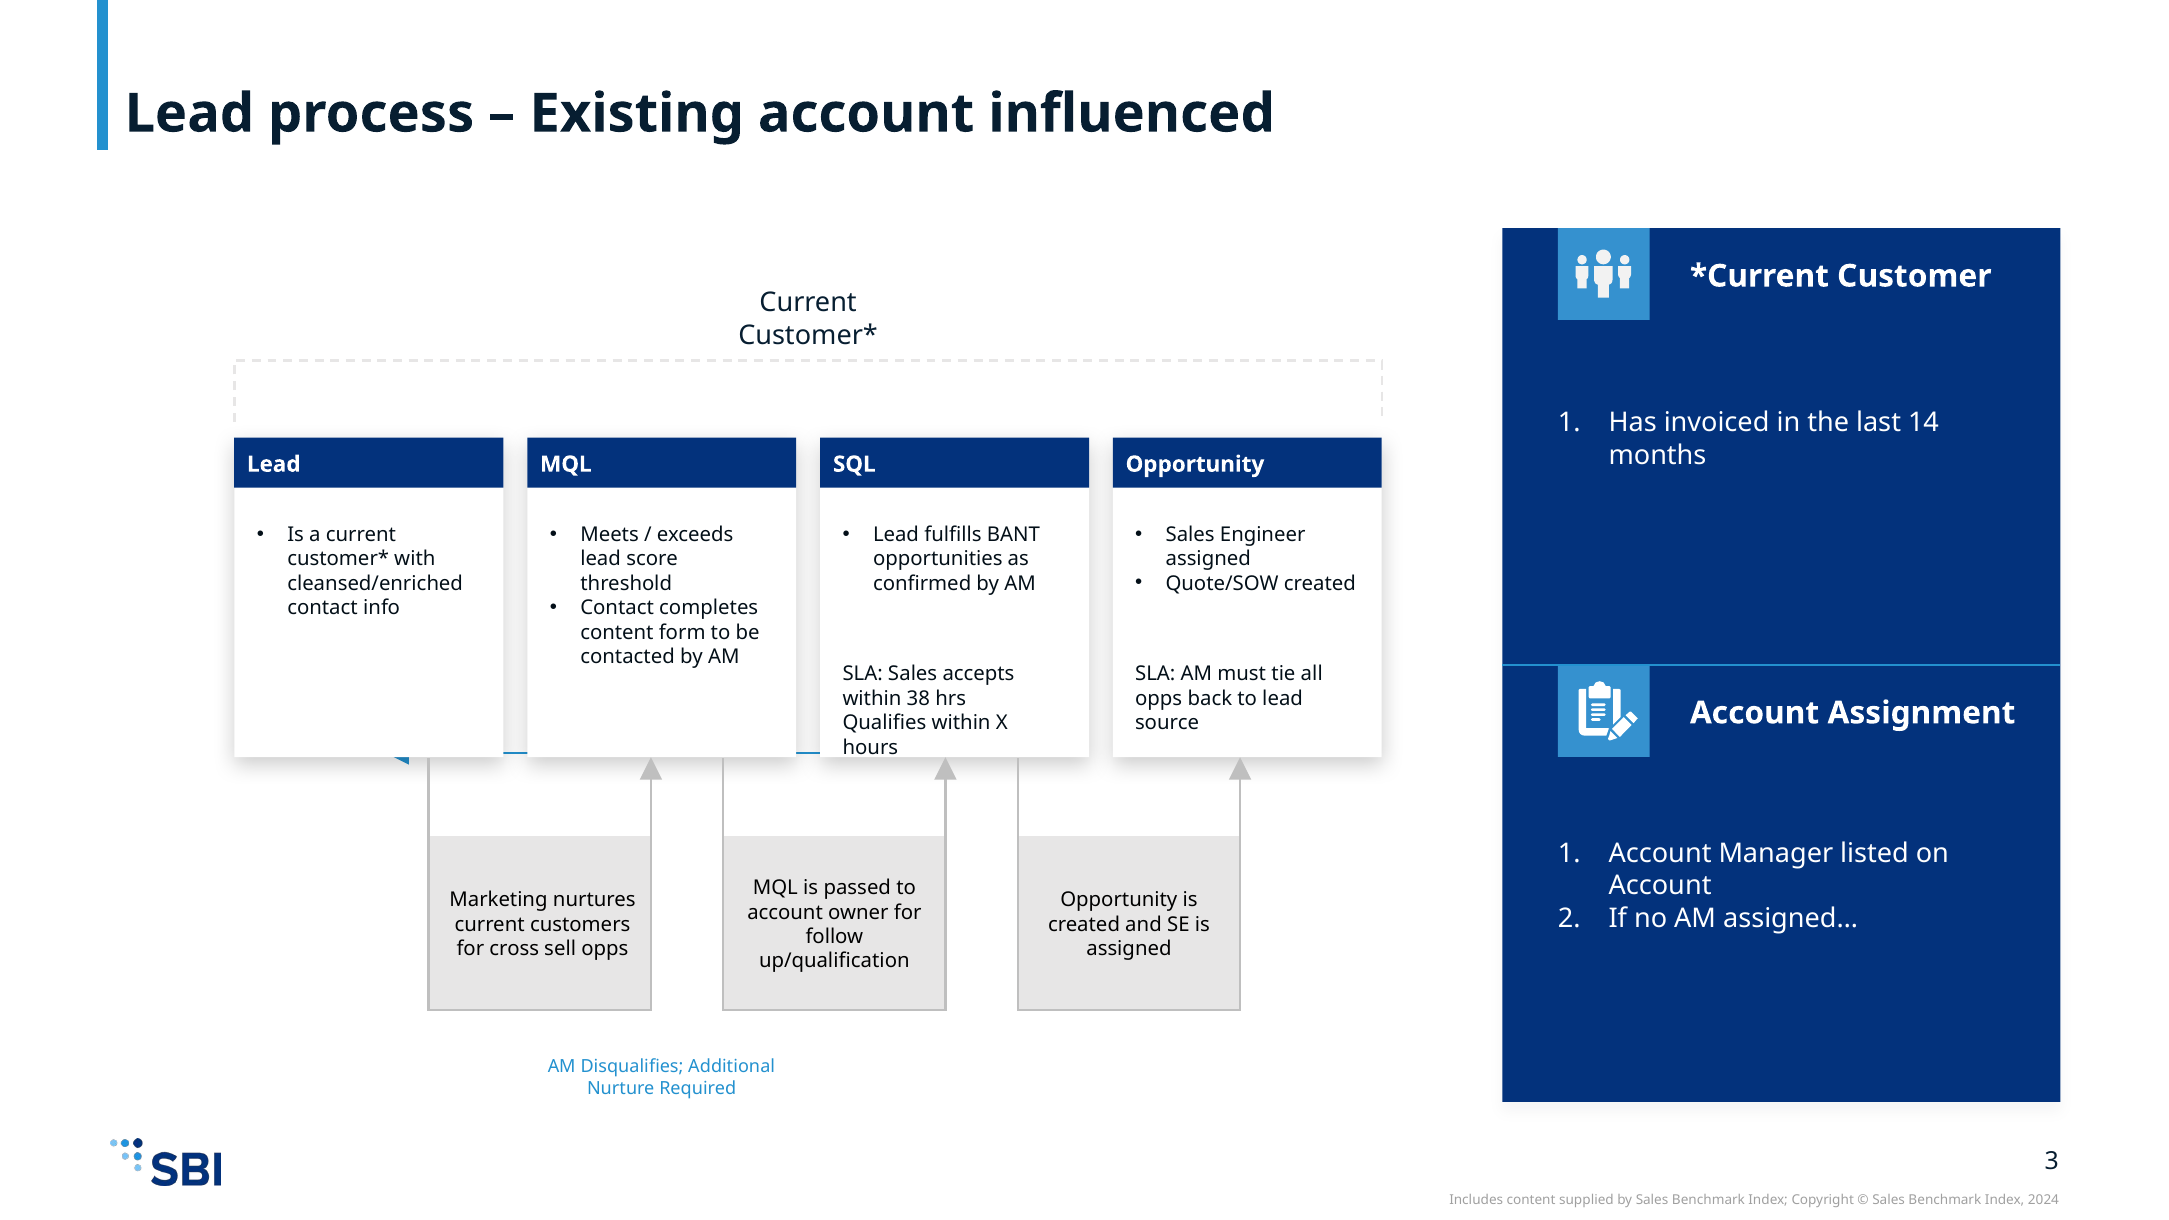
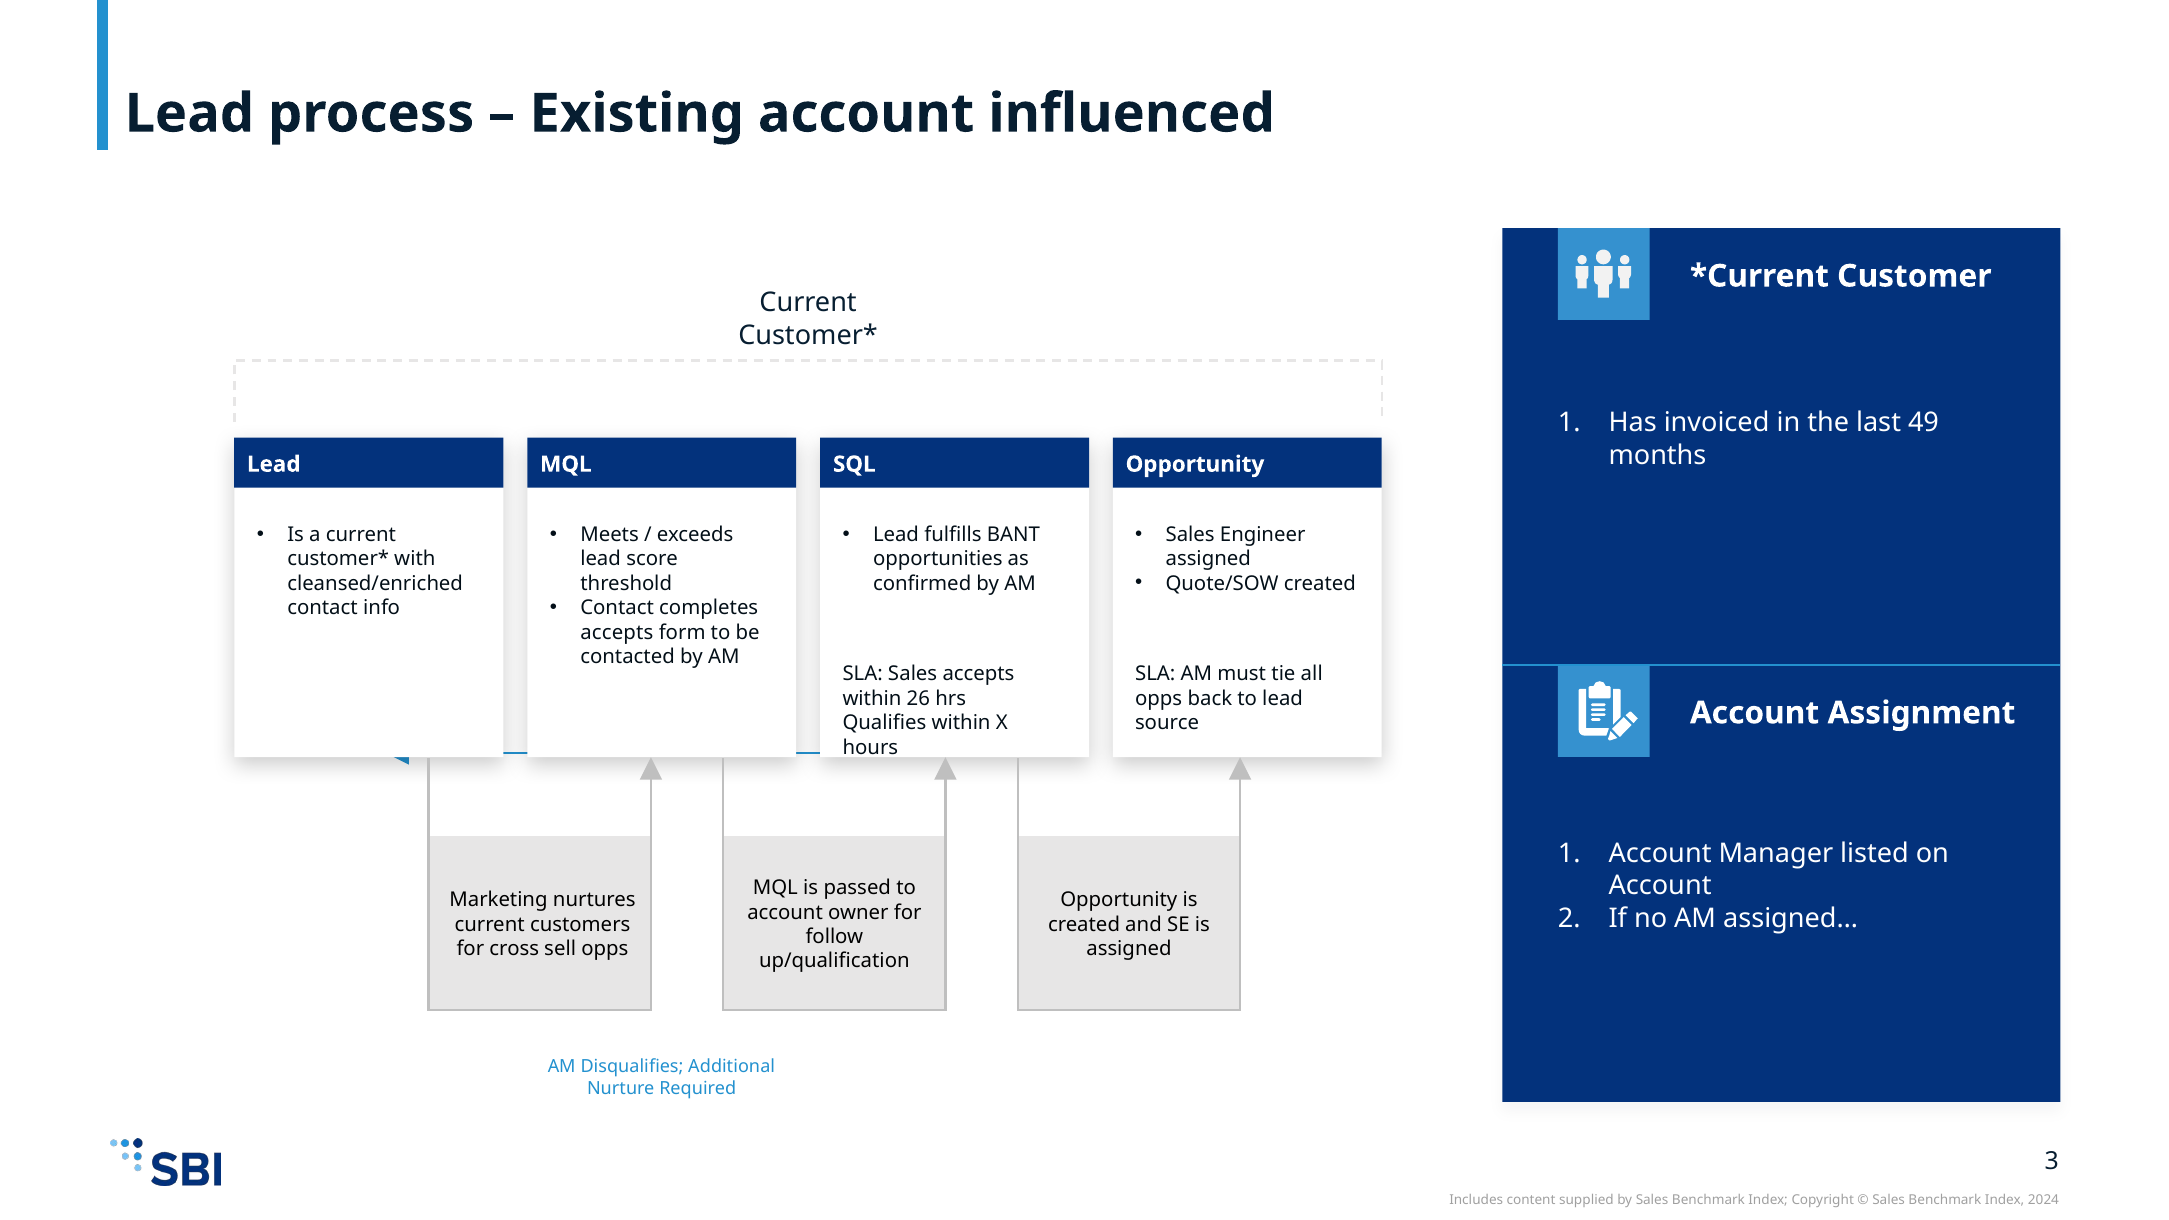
14: 14 -> 49 (1924, 423)
content: content -> accepts (617, 632)
38: 38 -> 26 (918, 699)
